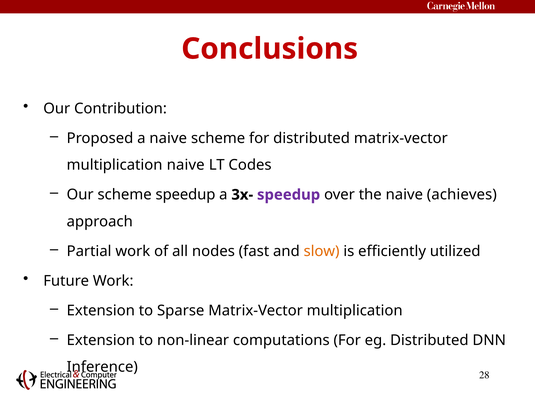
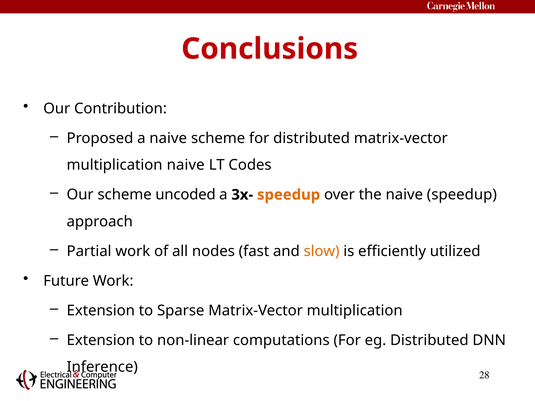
scheme speedup: speedup -> uncoded (186, 195)
speedup colour: purple -> orange (289, 195)
naive achieves: achieves -> speedup (462, 195)
